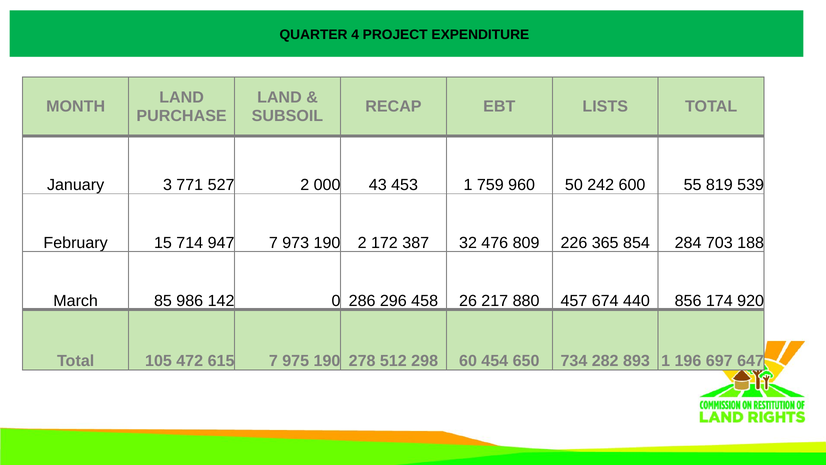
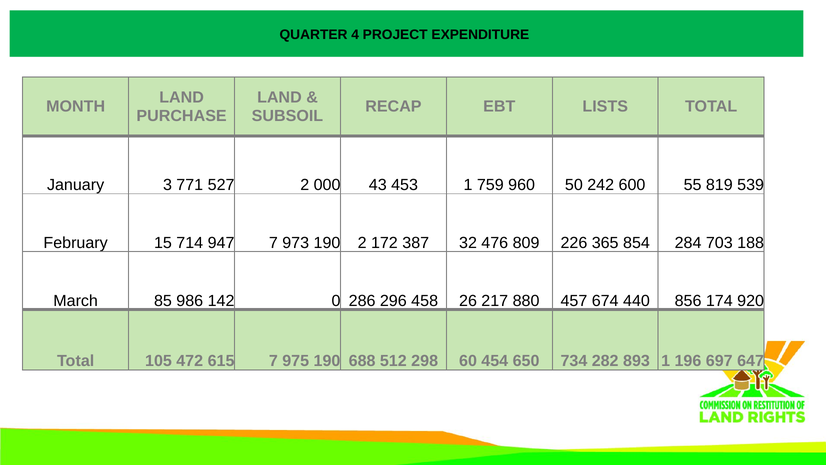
278: 278 -> 688 (362, 361)
